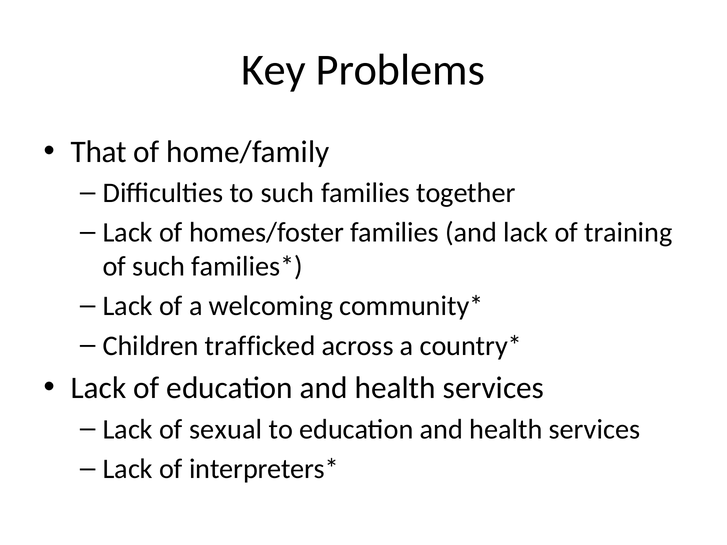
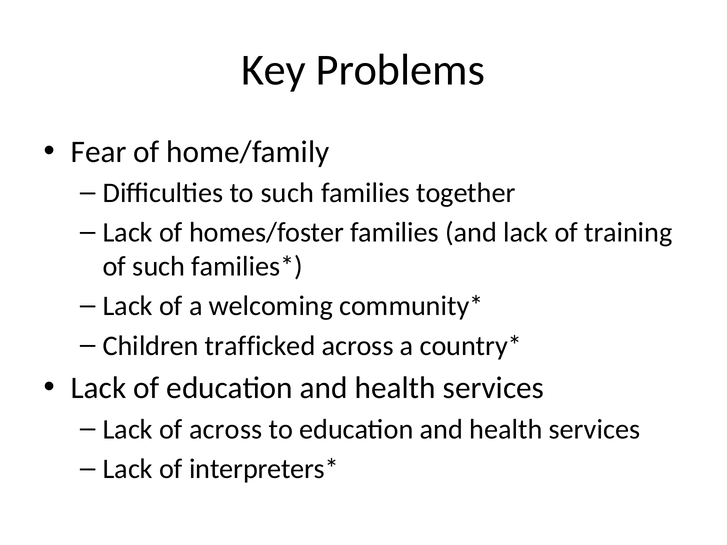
That: That -> Fear (99, 152)
of sexual: sexual -> across (226, 430)
